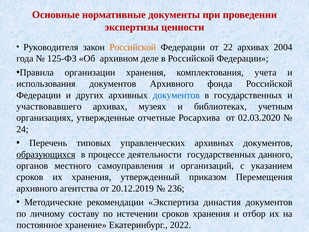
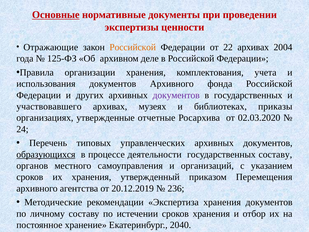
Основные underline: none -> present (56, 15)
Руководителя: Руководителя -> Отражающие (51, 47)
документов colour: blue -> purple (176, 95)
учетным: учетным -> приказы (275, 106)
государственных данного: данного -> составу (275, 154)
Экспертиза династия: династия -> хранения (222, 202)
2022: 2022 -> 2040 (181, 225)
